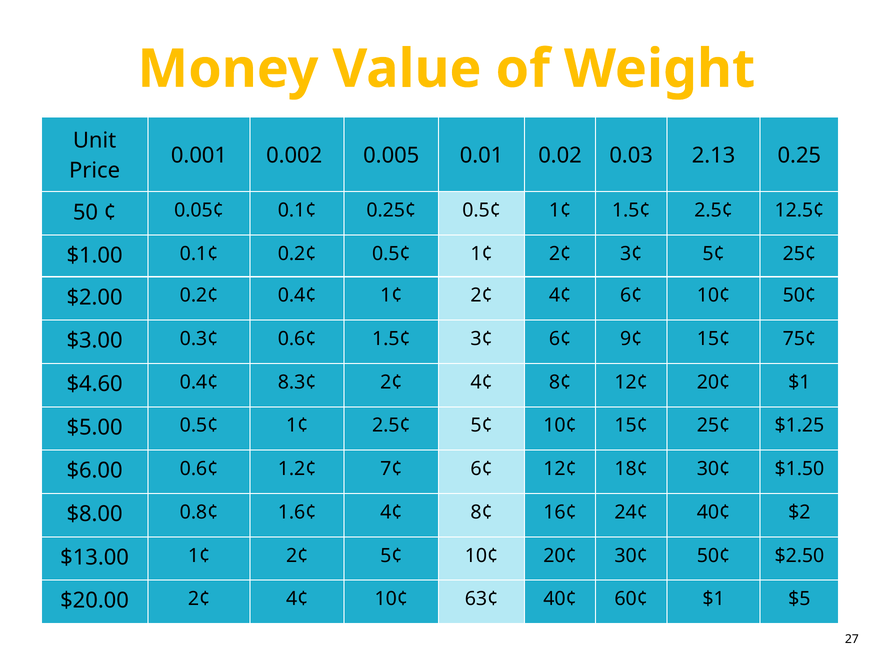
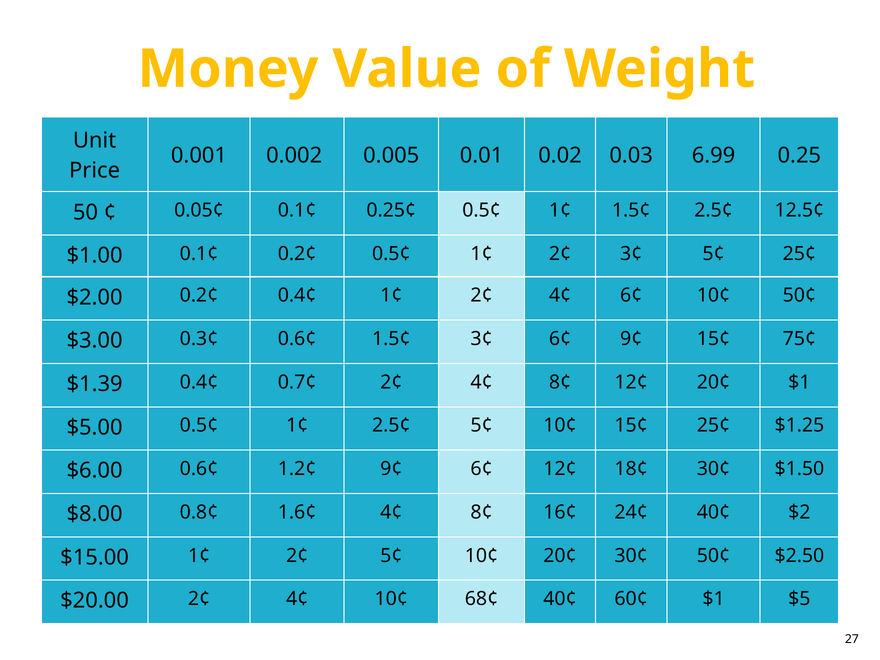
2.13: 2.13 -> 6.99 (714, 155)
$4.60: $4.60 -> $1.39 (95, 384)
8.3¢: 8.3¢ -> 0.7¢ (297, 382)
1.2¢ 7¢: 7¢ -> 9¢ (391, 469)
$13.00: $13.00 -> $15.00 (95, 557)
63¢: 63¢ -> 68¢ (482, 599)
